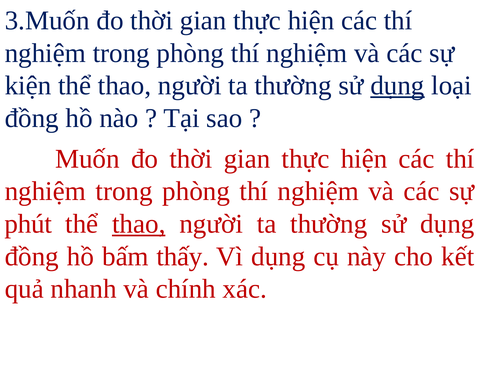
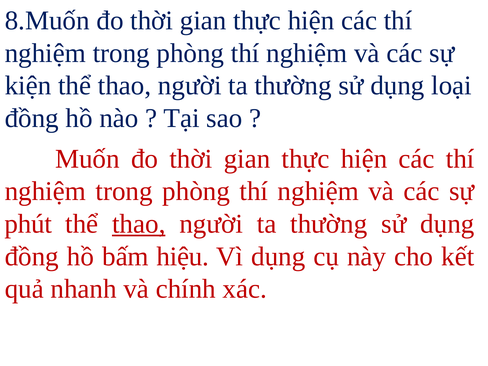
3.Muốn: 3.Muốn -> 8.Muốn (47, 21)
dụng underline: present -> none (397, 86)
thấy: thấy -> hiệu (183, 256)
